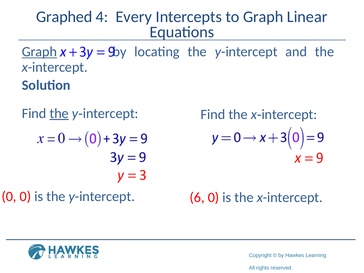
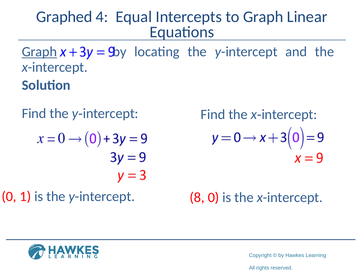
Every: Every -> Equal (134, 17)
the underline: present -> none (59, 113)
0 0: 0 -> 1 (25, 197)
6: 6 -> 8 (197, 197)
